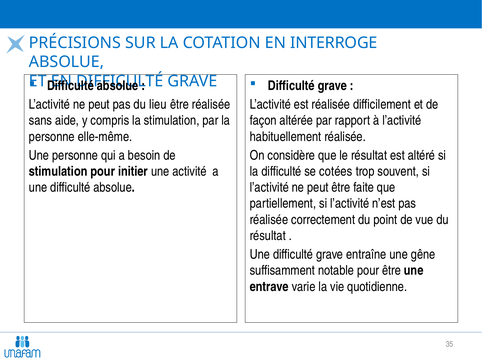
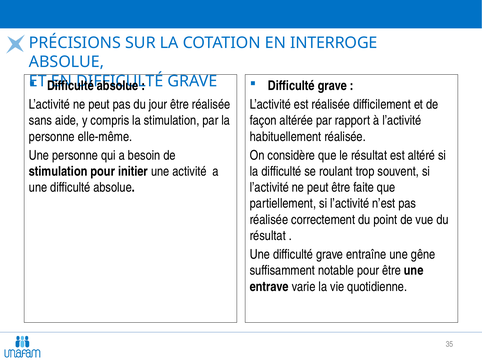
lieu: lieu -> jour (158, 105)
cotées: cotées -> roulant (336, 172)
